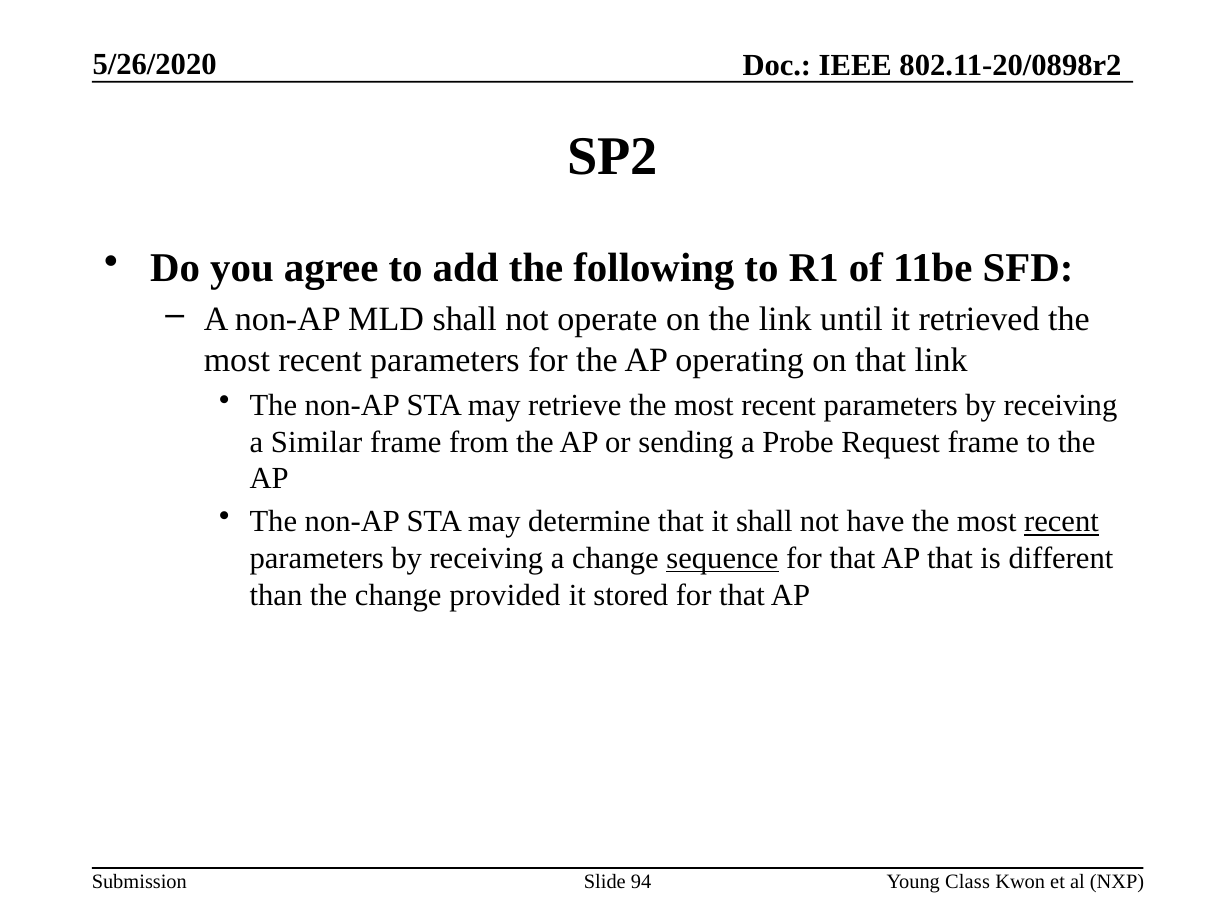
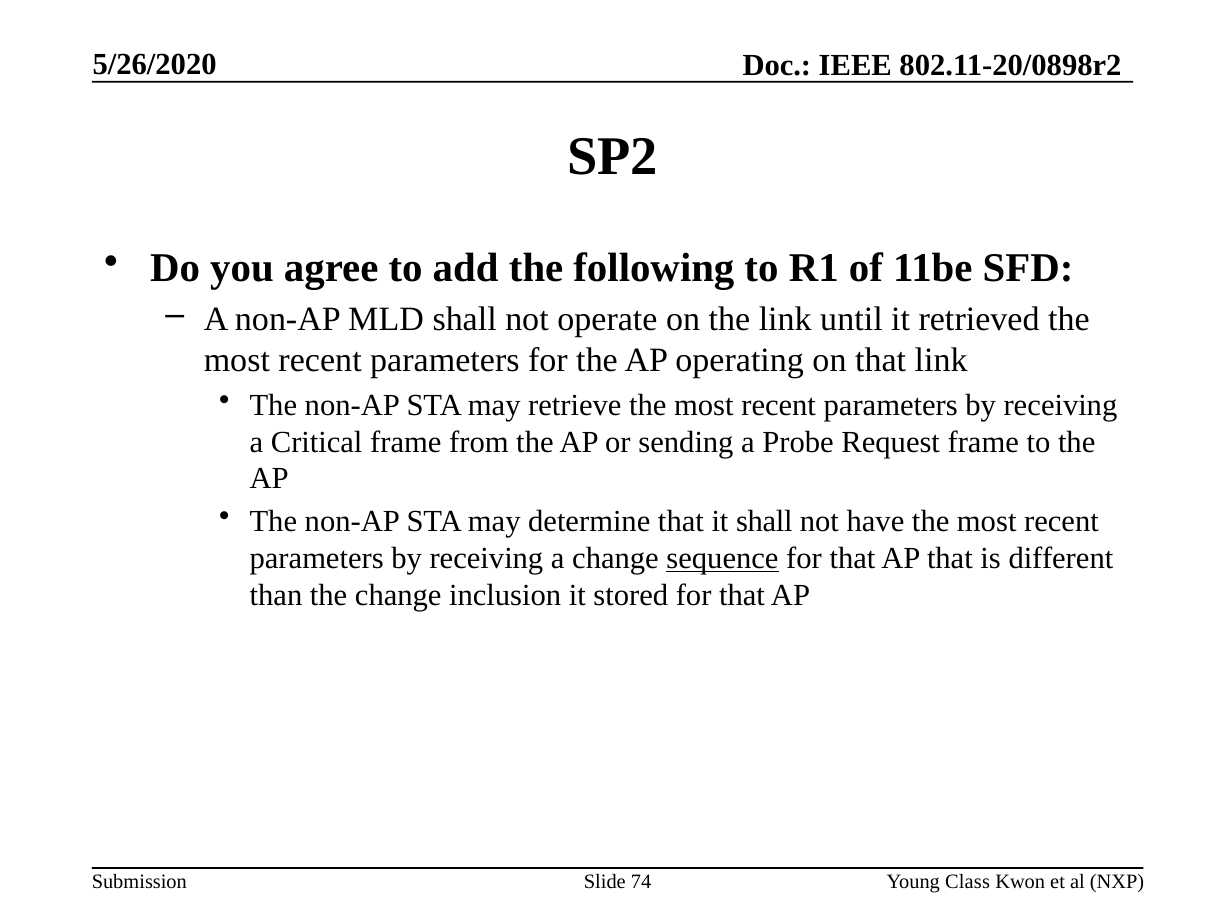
Similar: Similar -> Critical (317, 442)
recent underline: present -> none (1061, 521)
provided: provided -> inclusion (505, 595)
94: 94 -> 74 (641, 881)
